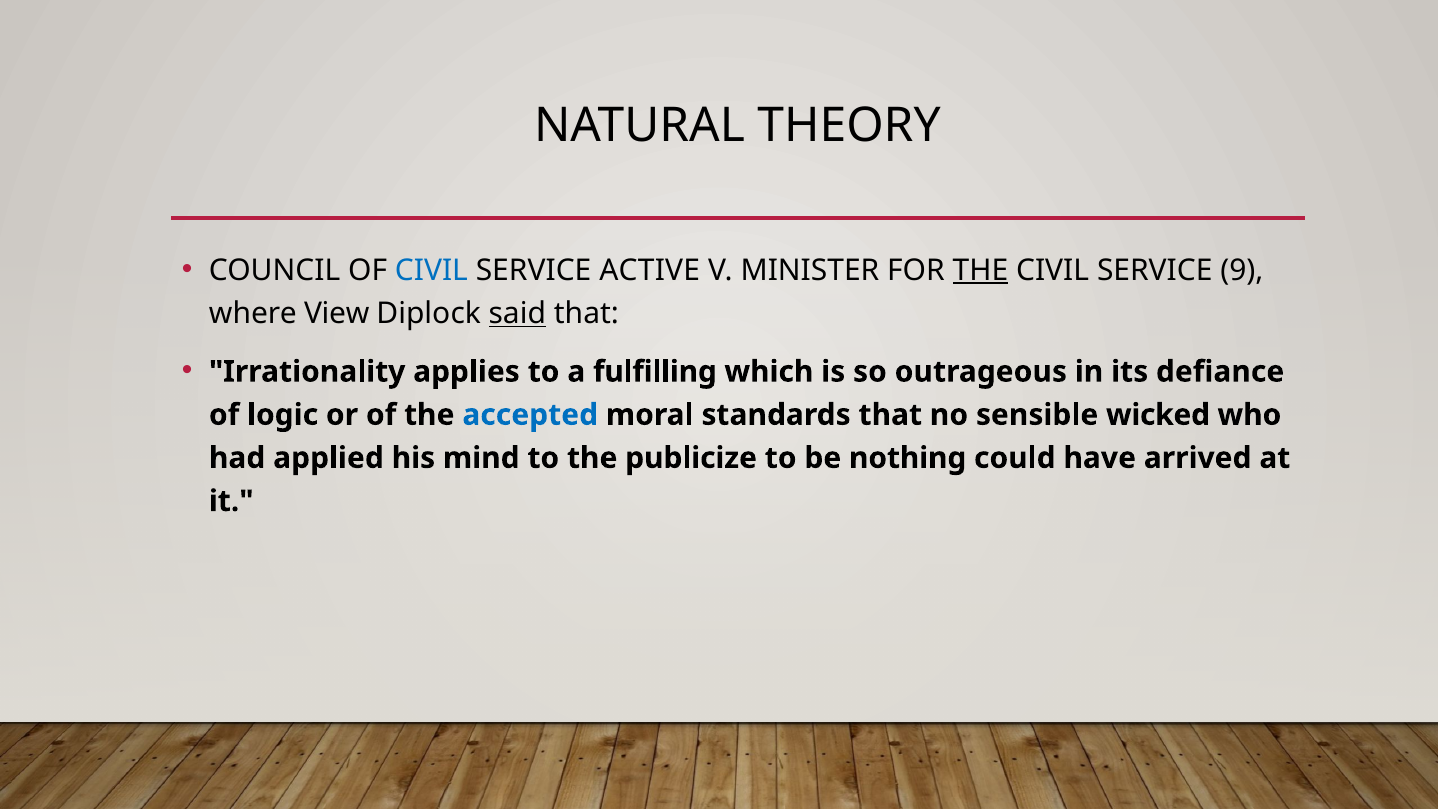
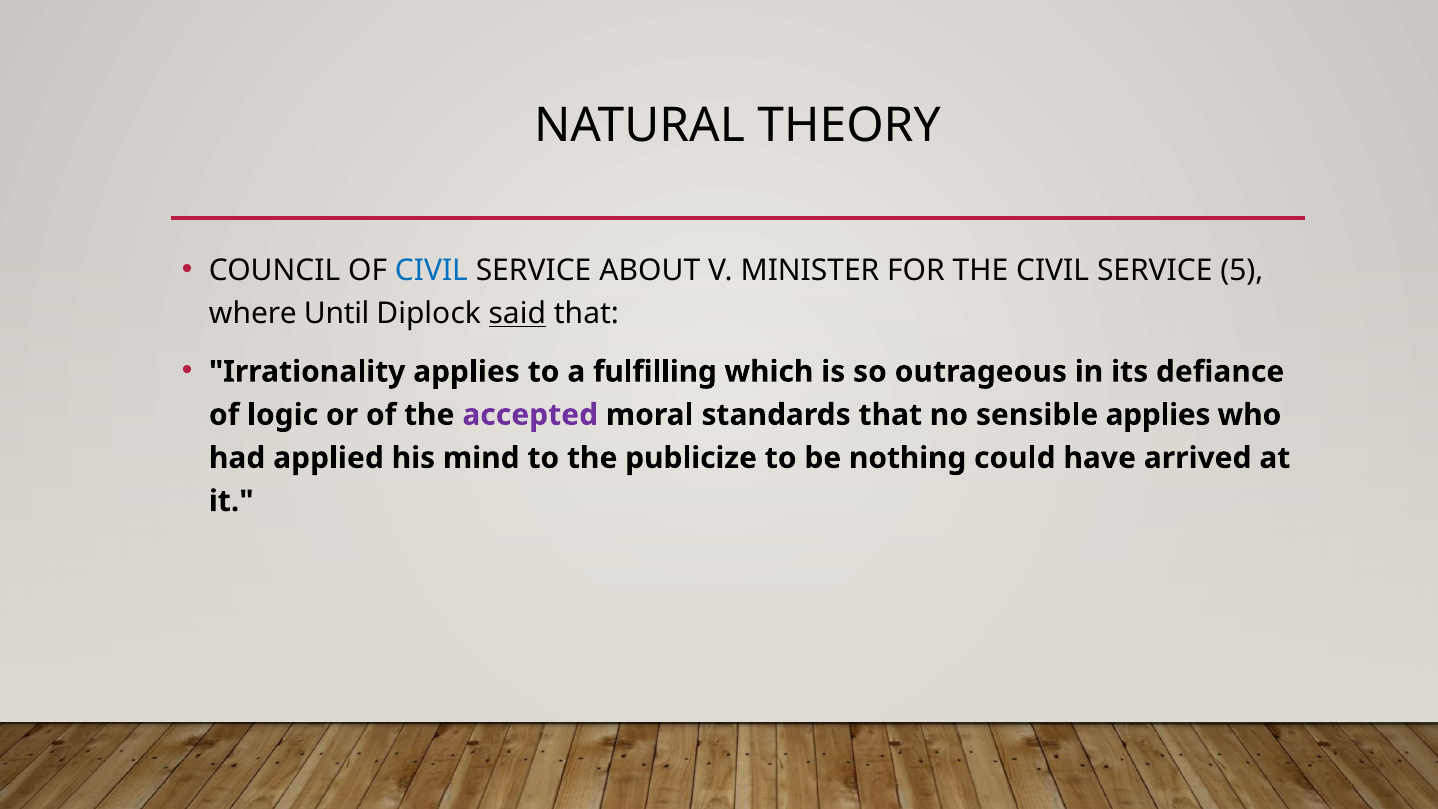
ACTIVE: ACTIVE -> ABOUT (650, 270)
THE underline: present -> none (980, 270)
9: 9 -> 5 (1242, 270)
View: View -> Until (337, 314)
accepted colour: blue -> purple (530, 415)
sensible wicked: wicked -> applies (1158, 415)
